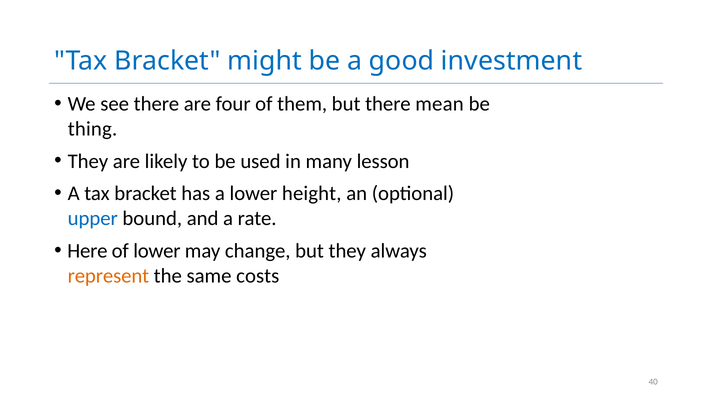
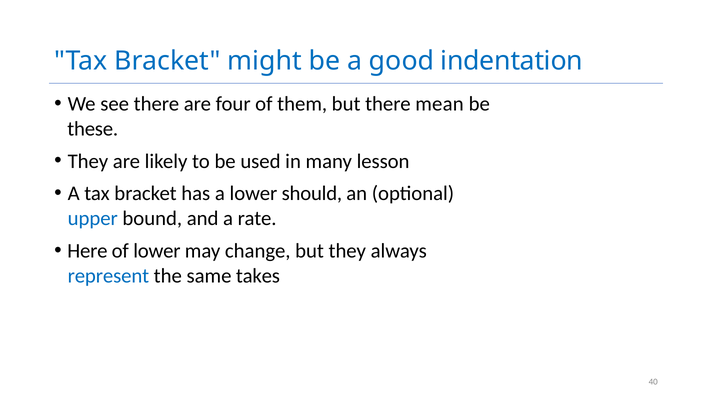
investment: investment -> indentation (512, 61)
thing: thing -> these (93, 129)
height: height -> should (312, 194)
represent colour: orange -> blue (108, 276)
costs: costs -> takes (258, 276)
